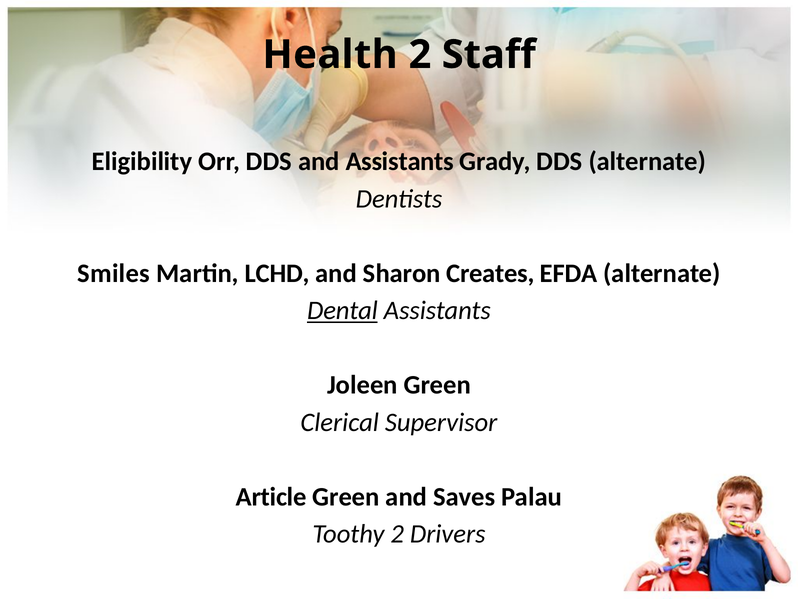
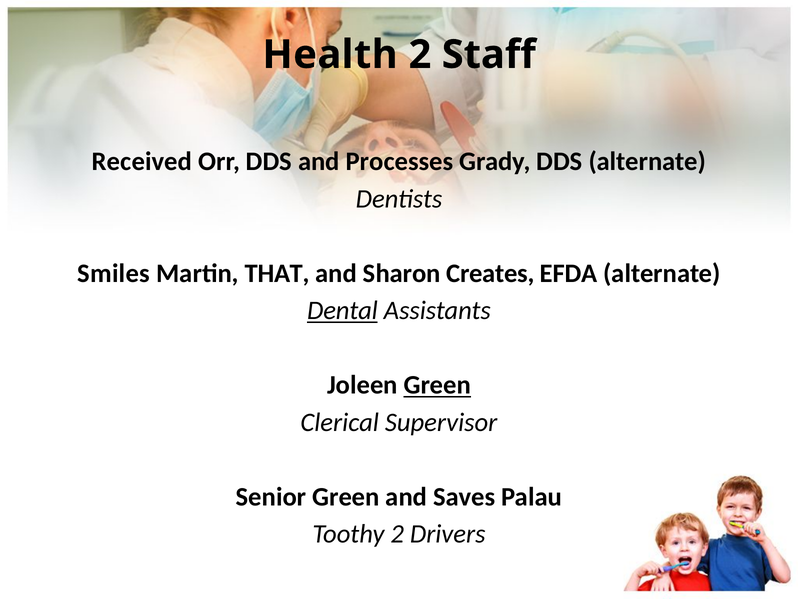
Eligibility: Eligibility -> Received (142, 161)
and Assistants: Assistants -> Processes (400, 161)
LCHD: LCHD -> THAT (277, 273)
Green underline: none -> present (437, 385)
Article: Article -> Senior (271, 497)
